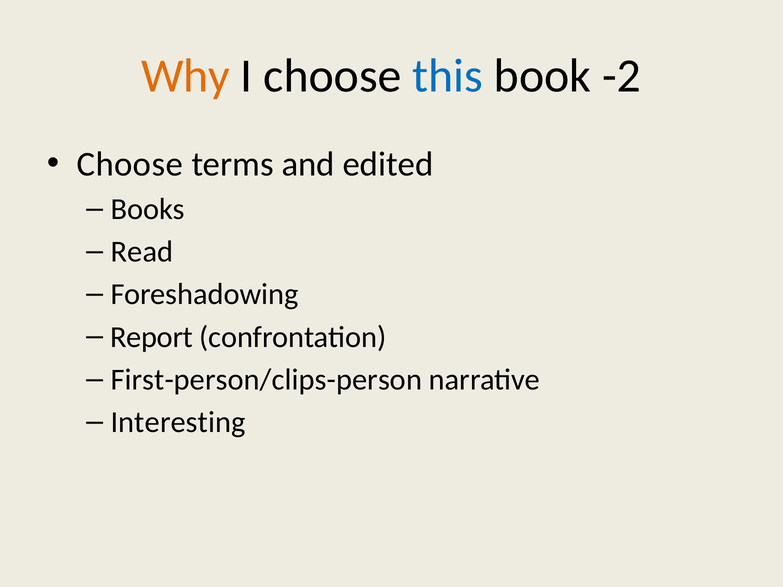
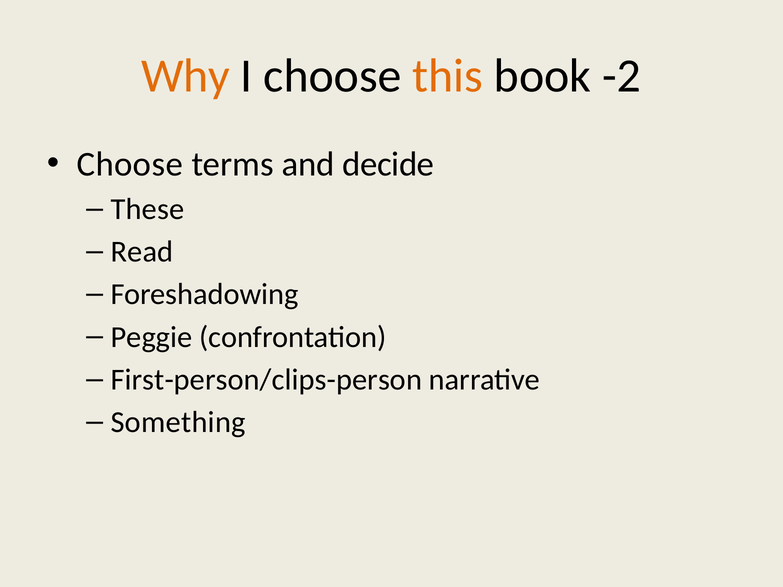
this colour: blue -> orange (448, 76)
edited: edited -> decide (388, 164)
Books: Books -> These (148, 209)
Report: Report -> Peggie (152, 337)
Interesting: Interesting -> Something (178, 423)
